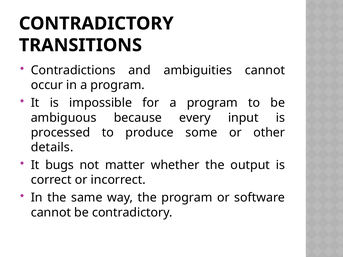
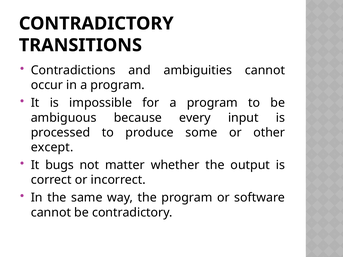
details: details -> except (52, 147)
